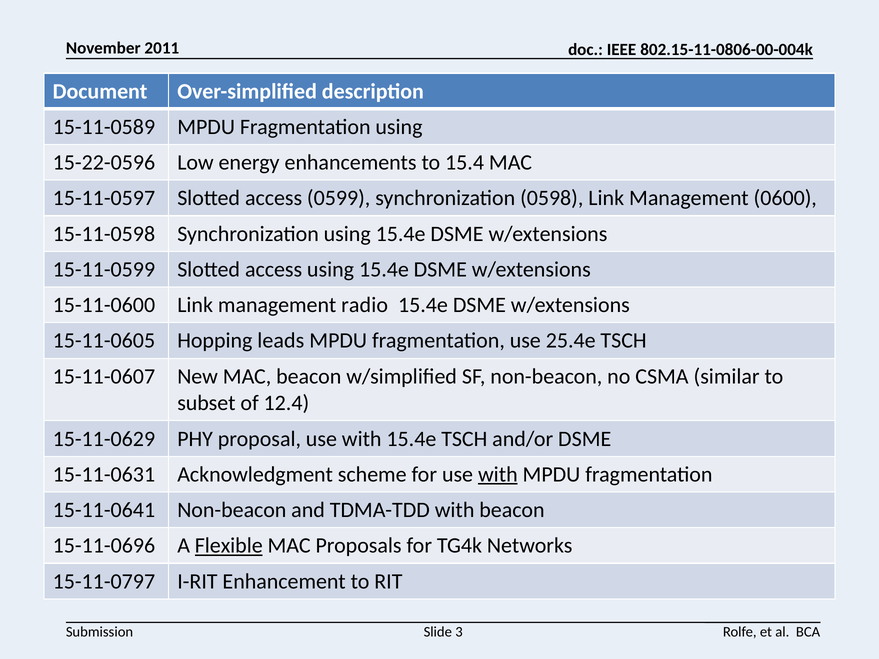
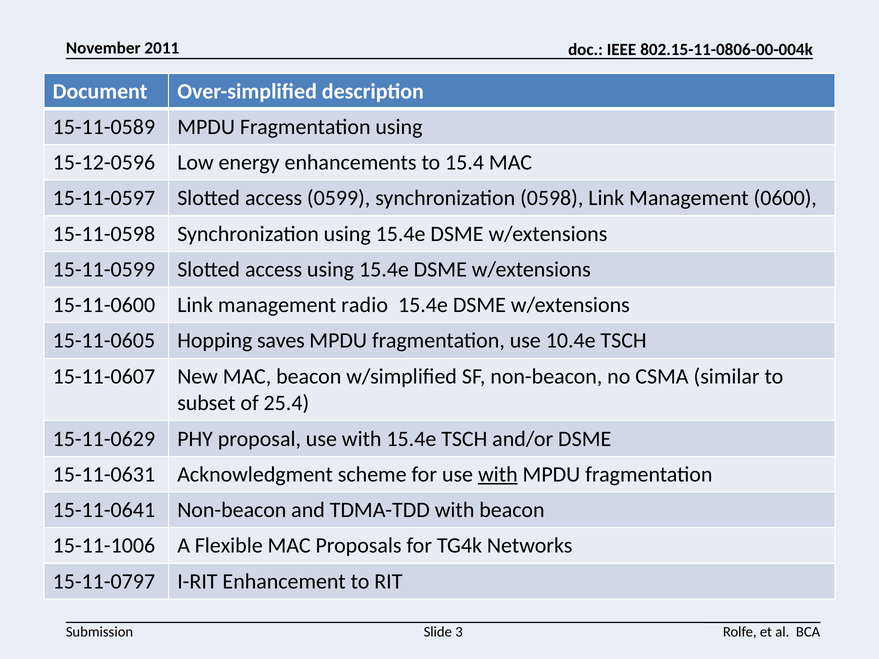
15-22-0596: 15-22-0596 -> 15-12-0596 (104, 163)
leads: leads -> saves (281, 341)
25.4e: 25.4e -> 10.4e (571, 341)
12.4: 12.4 -> 25.4 (286, 403)
15-11-0696: 15-11-0696 -> 15-11-1006 (104, 546)
Flexible underline: present -> none (229, 546)
